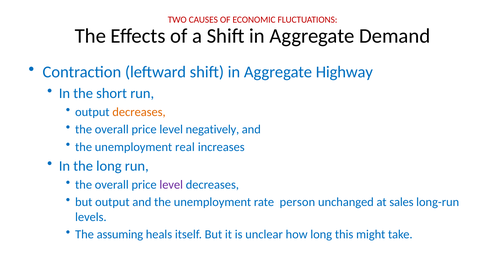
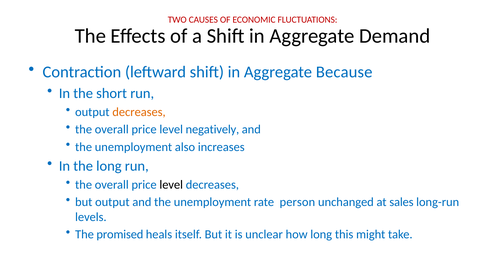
Highway: Highway -> Because (344, 72)
real: real -> also (185, 147)
level colour: purple -> black (171, 184)
assuming: assuming -> promised (120, 234)
